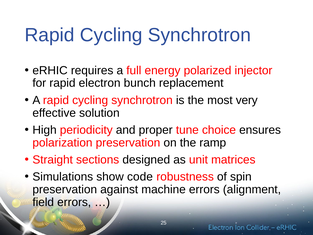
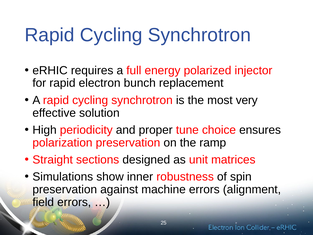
code: code -> inner (140, 177)
